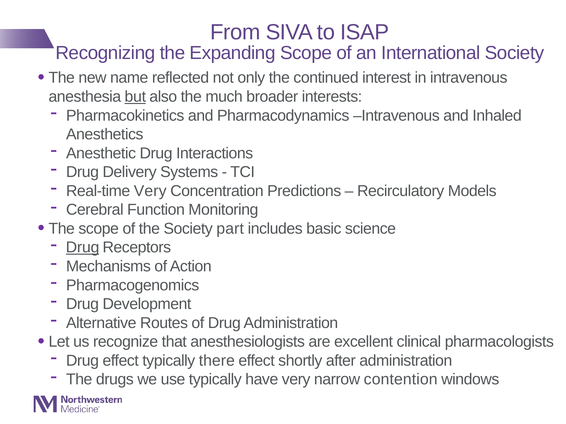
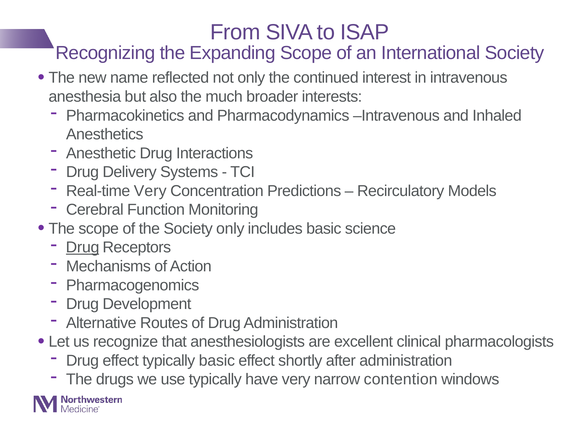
but underline: present -> none (135, 97)
Society part: part -> only (230, 229)
typically there: there -> basic (217, 361)
